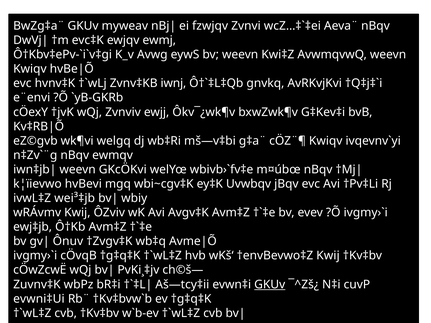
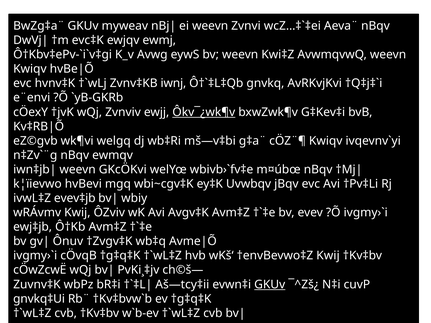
ei fzwjqv: fzwjqv -> weevn (210, 26)
Ôkv¯¿wk¶v underline: none -> present (204, 112)
wei³‡jb: wei³‡jb -> evev‡jb (75, 198)
evwni‡Ui: evwni‡Ui -> gnvkq‡Ui (39, 299)
